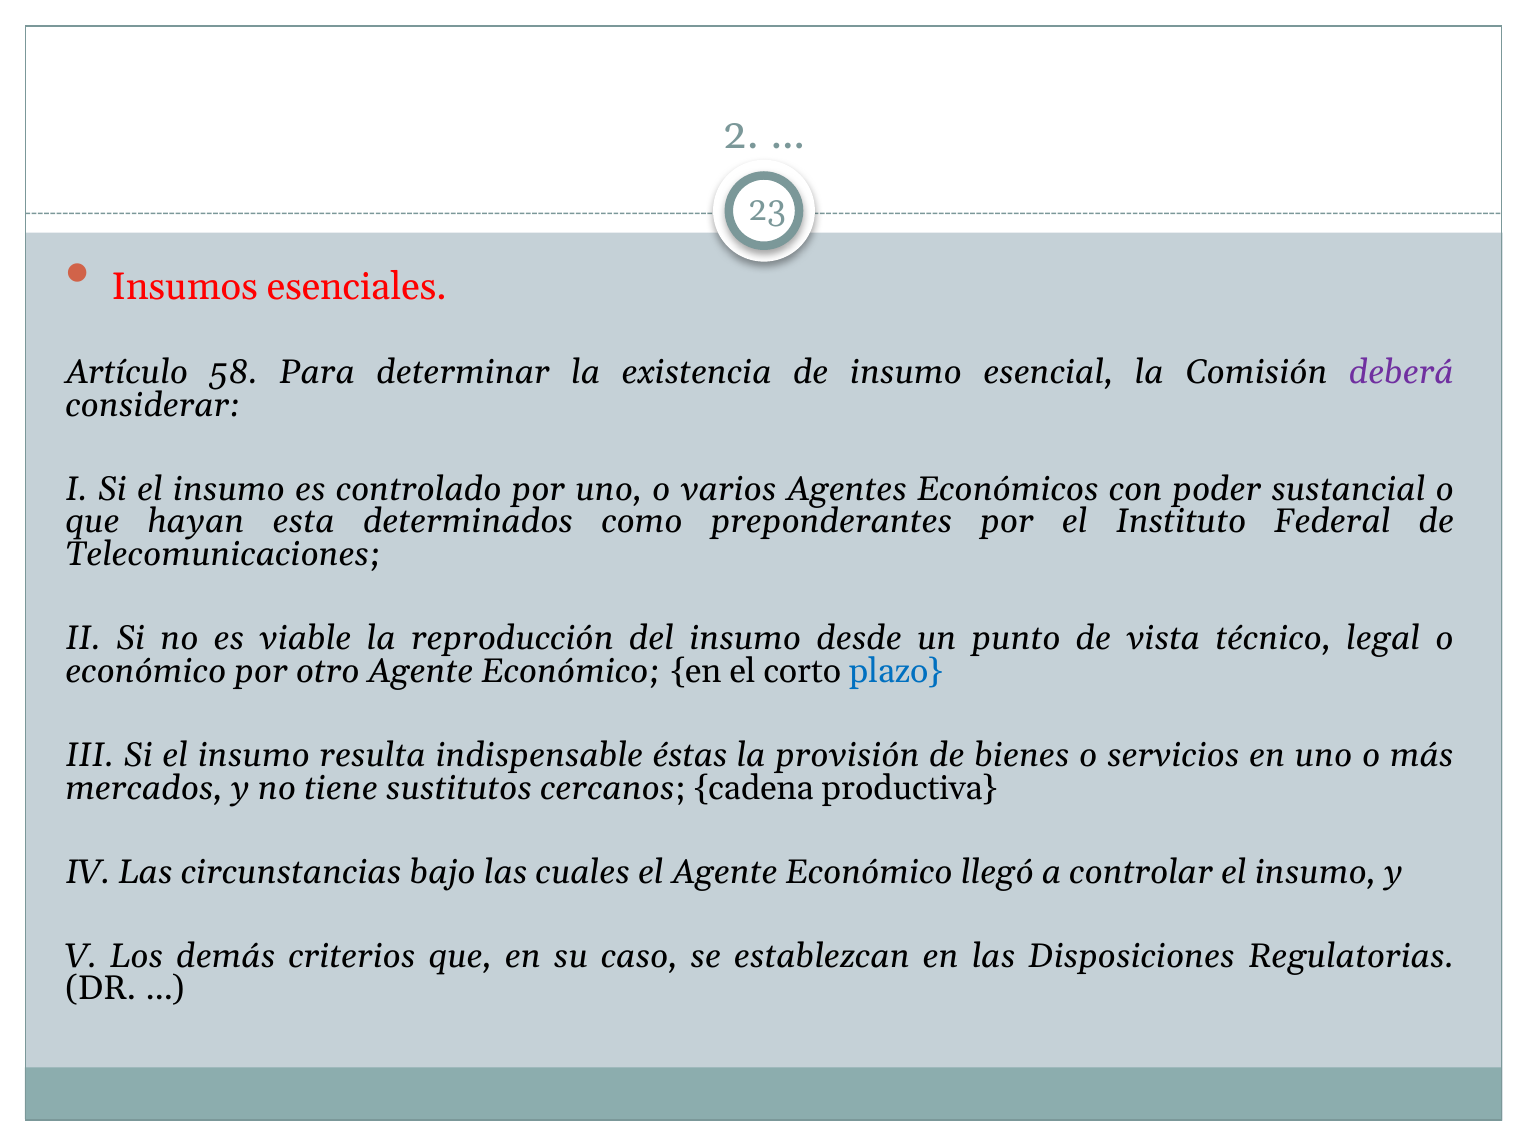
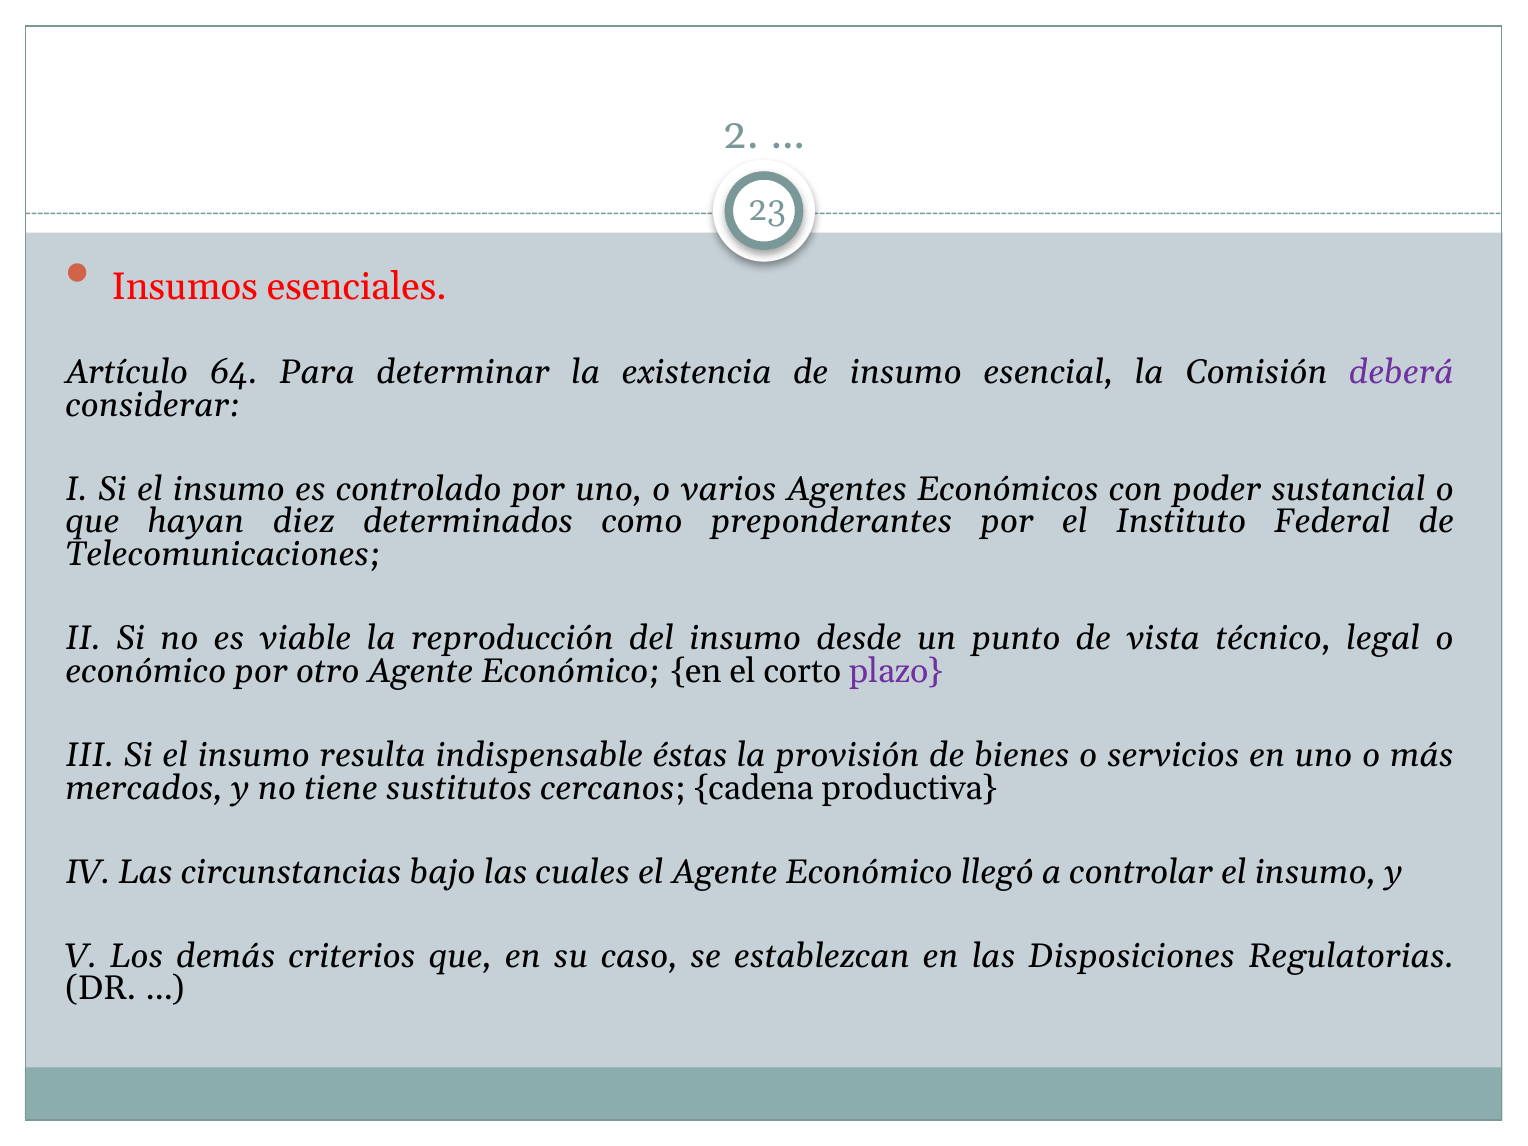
58: 58 -> 64 (234, 372)
esta: esta -> diez (304, 522)
plazo colour: blue -> purple (896, 671)
